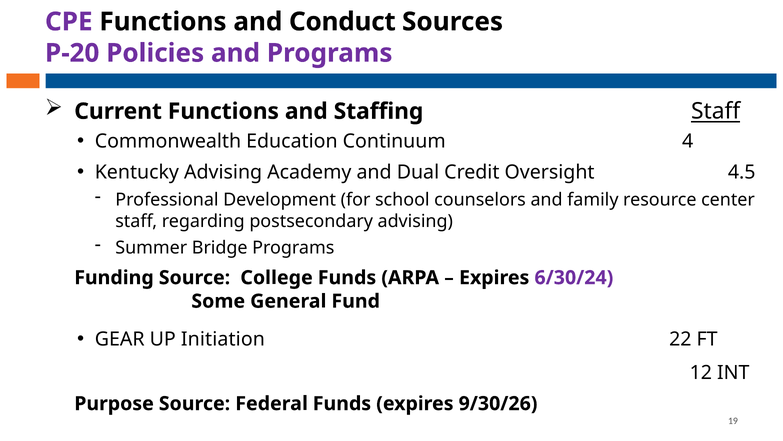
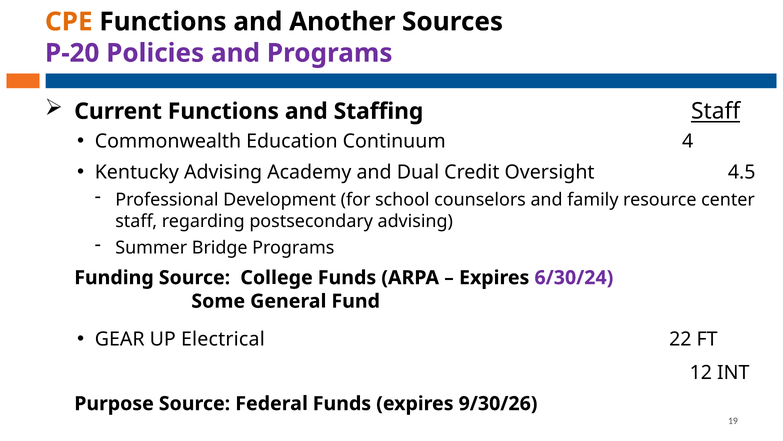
CPE colour: purple -> orange (69, 22)
Conduct: Conduct -> Another (342, 22)
Initiation: Initiation -> Electrical (223, 339)
